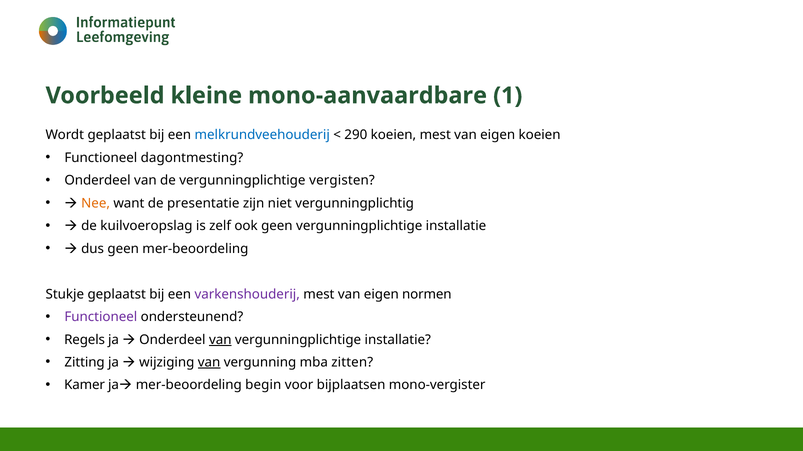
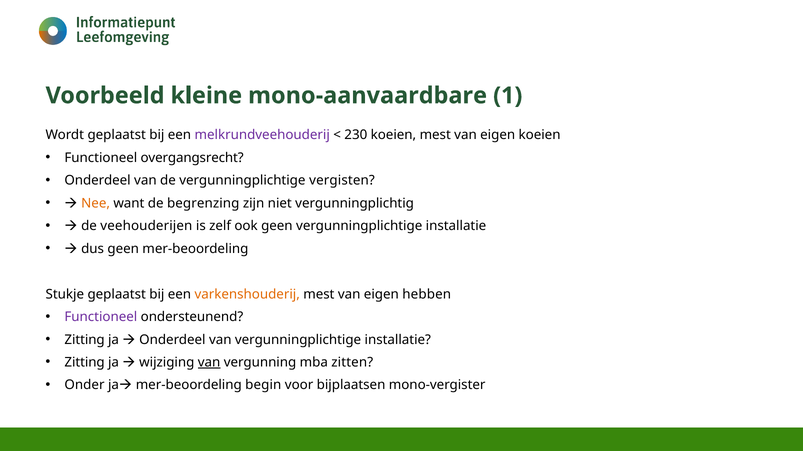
melkrundveehouderij colour: blue -> purple (262, 135)
290: 290 -> 230 (356, 135)
dagontmesting: dagontmesting -> overgangsrecht (192, 158)
presentatie: presentatie -> begrenzing (203, 204)
kuilvoeropslag: kuilvoeropslag -> veehouderijen (146, 226)
varkenshouderij colour: purple -> orange (247, 295)
normen: normen -> hebben (427, 295)
Regels: Regels -> Zitting (85, 340)
van underline: present -> none (220, 340)
Kamer: Kamer -> Onder (85, 386)
